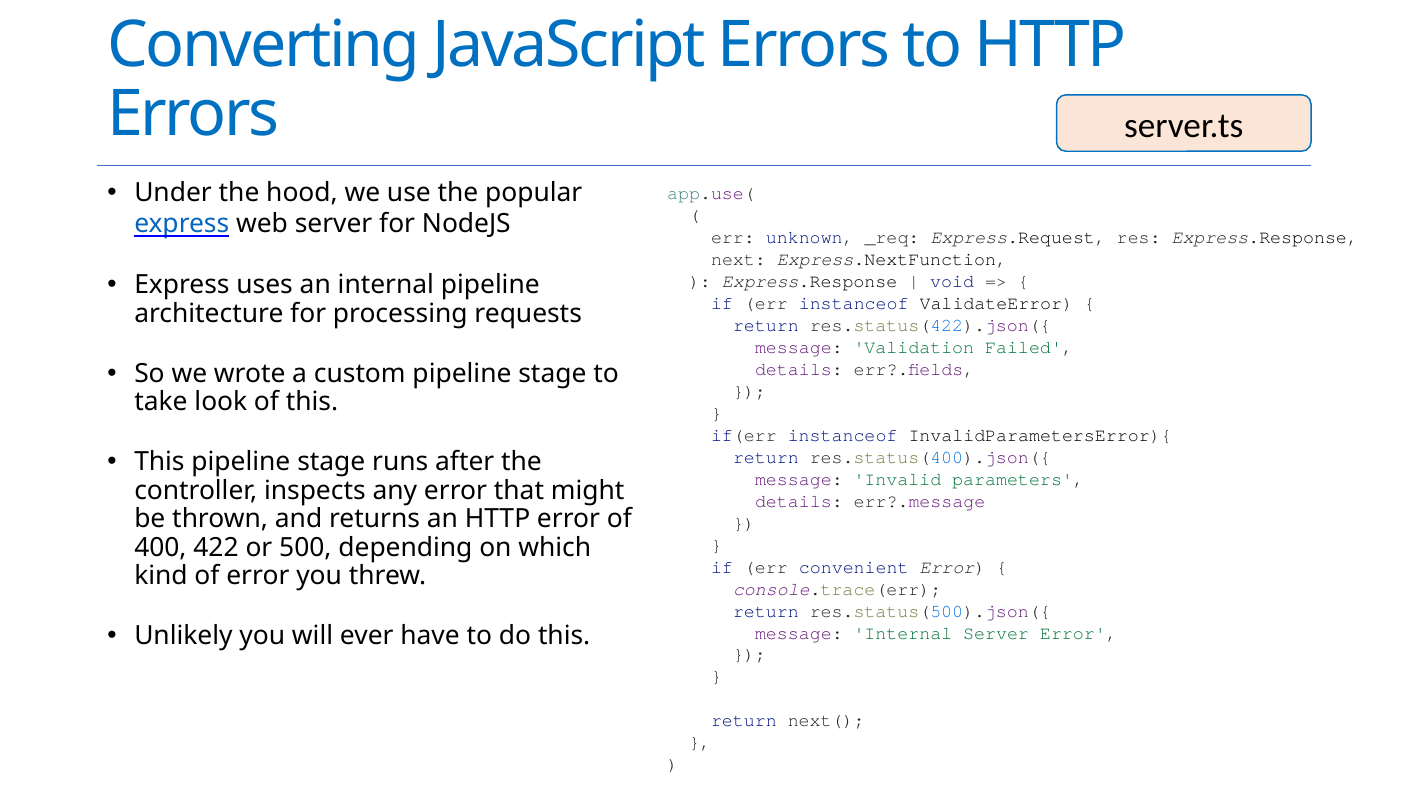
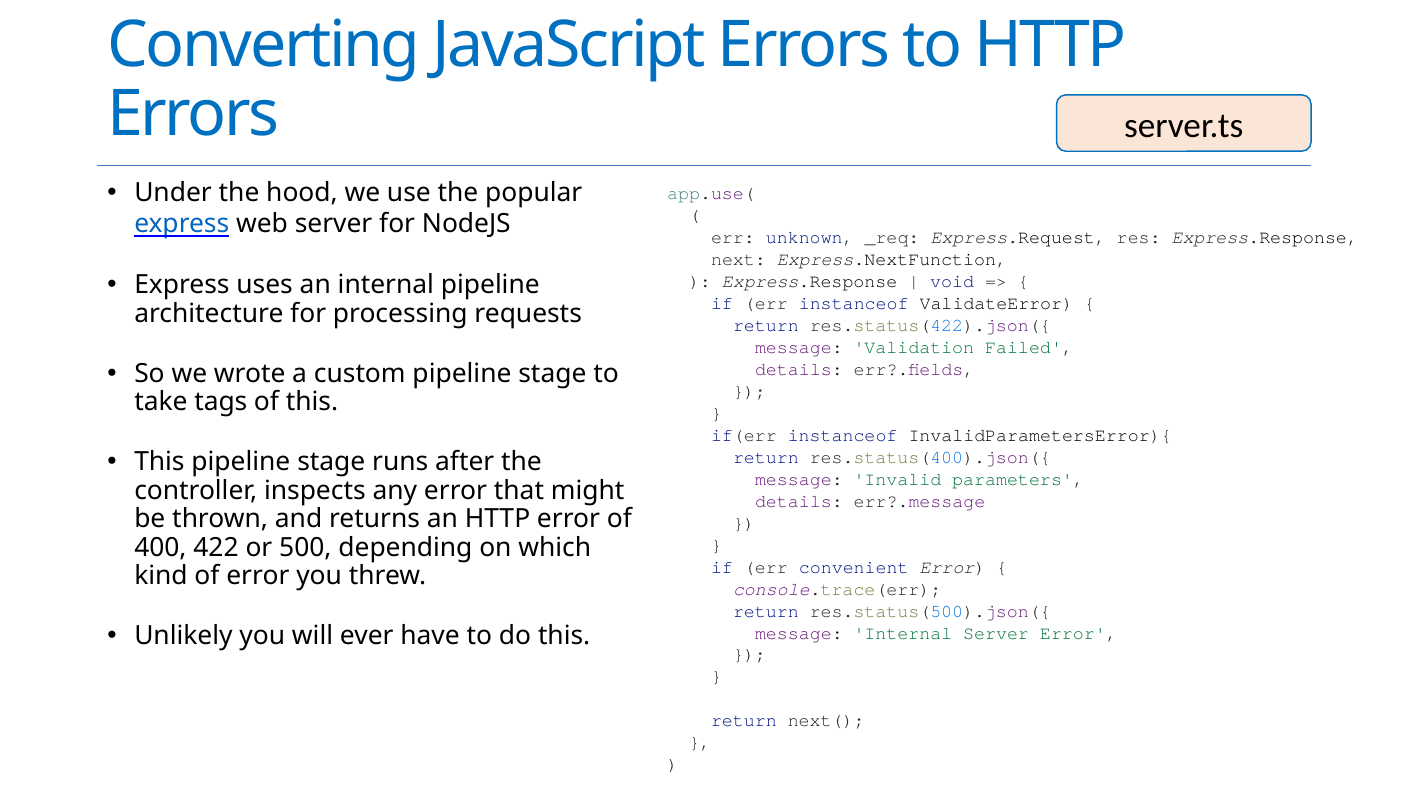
look: look -> tags (221, 402)
